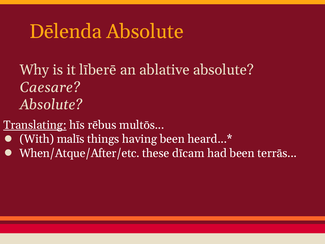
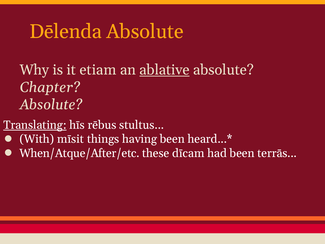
līberē: līberē -> etiam (98, 70)
ablative underline: none -> present (165, 70)
Caesare: Caesare -> Chapter (50, 87)
multōs: multōs -> stultus (142, 125)
malīs: malīs -> mīsit (70, 139)
